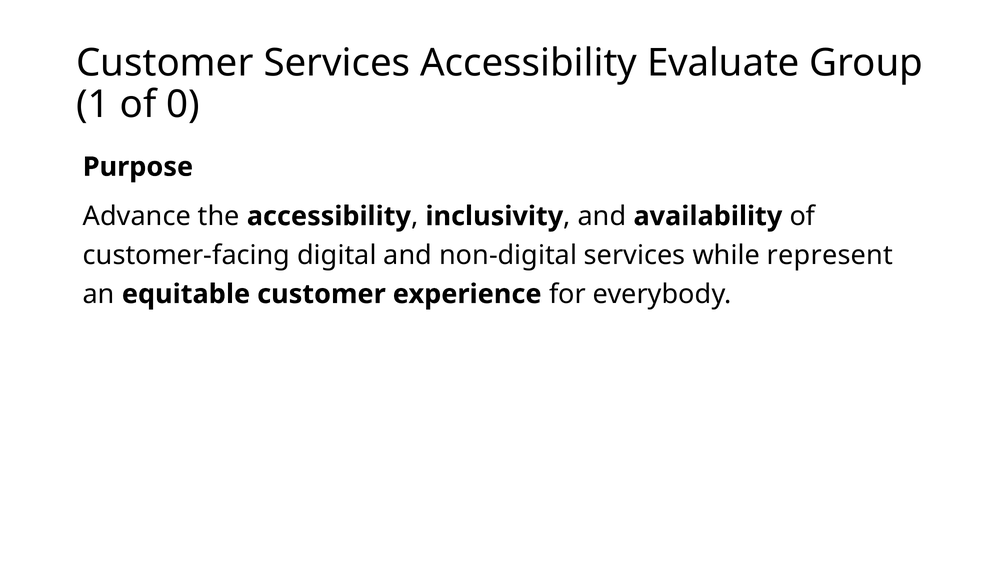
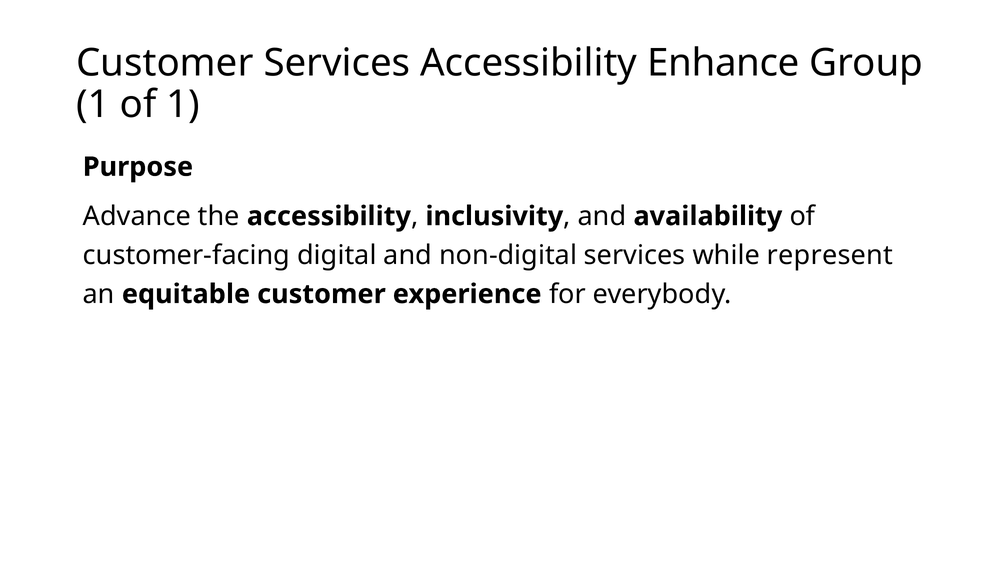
Evaluate: Evaluate -> Enhance (723, 63)
of 0: 0 -> 1 (183, 105)
